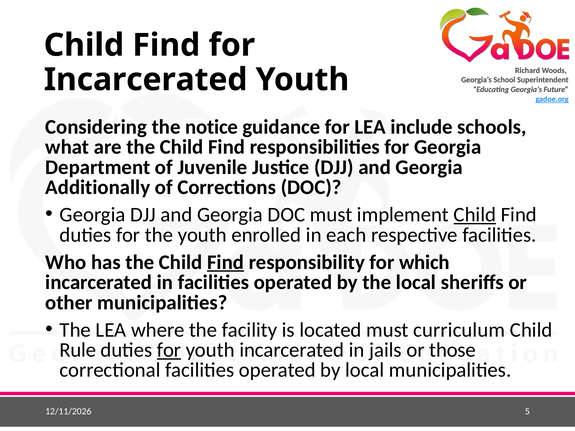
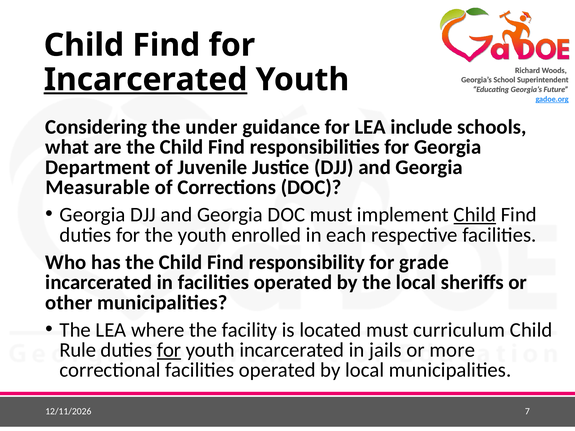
Incarcerated underline: none -> present (146, 80)
notice: notice -> under (211, 127)
Additionally: Additionally -> Measurable (98, 187)
Find underline: present -> none (226, 262)
which: which -> grade (424, 262)
those: those -> more (452, 350)
5: 5 -> 7 (527, 412)
